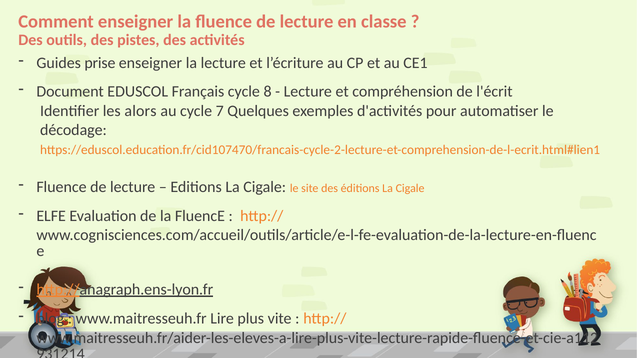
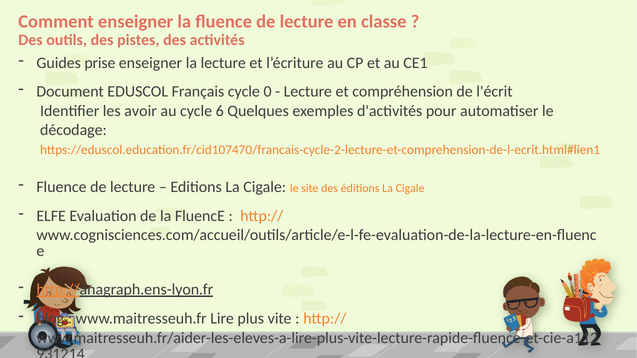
8: 8 -> 0 (268, 92)
alors: alors -> avoir (141, 111)
7: 7 -> 6 (220, 111)
